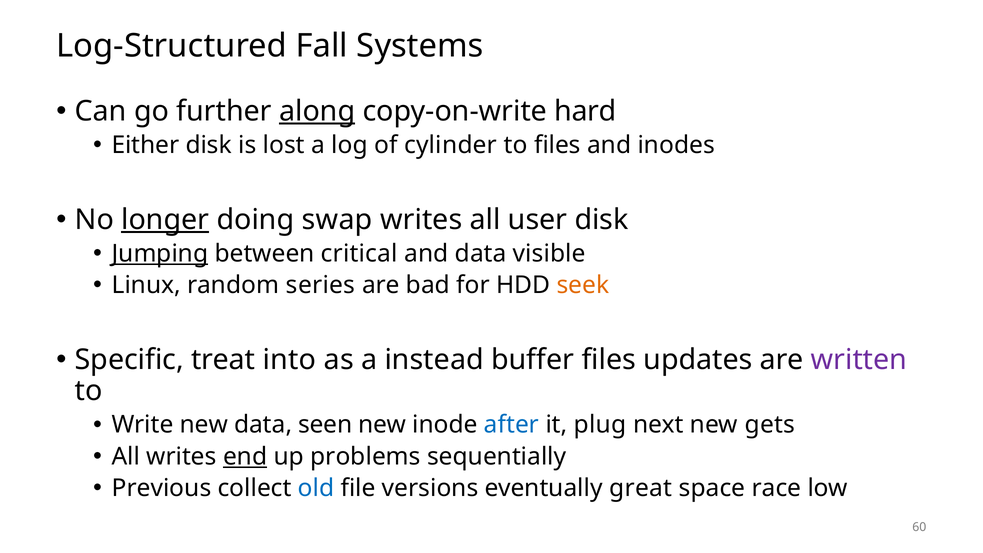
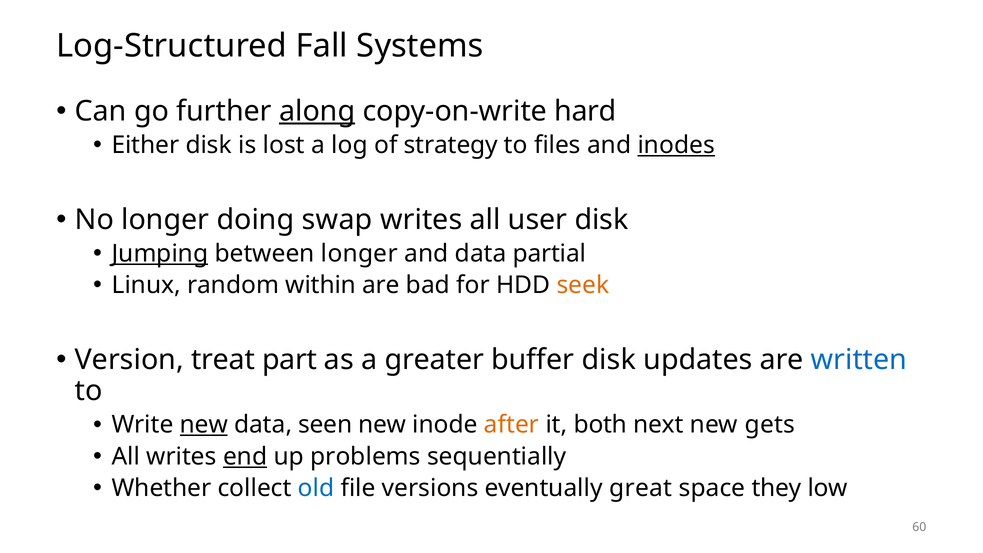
cylinder: cylinder -> strategy (451, 145)
inodes underline: none -> present (676, 145)
longer underline: present -> none (165, 220)
between critical: critical -> longer (359, 254)
visible: visible -> partial (549, 254)
series: series -> within (321, 285)
Specific: Specific -> Version (129, 360)
into: into -> part (290, 360)
instead: instead -> greater (434, 360)
buffer files: files -> disk (609, 360)
written colour: purple -> blue (859, 360)
new underline: none -> present (204, 425)
after colour: blue -> orange (512, 425)
plug: plug -> both (600, 425)
Previous: Previous -> Whether (162, 488)
race: race -> they (777, 488)
